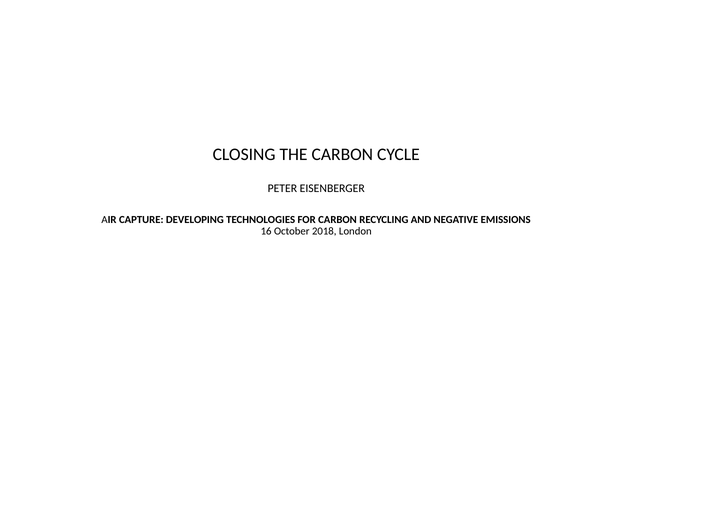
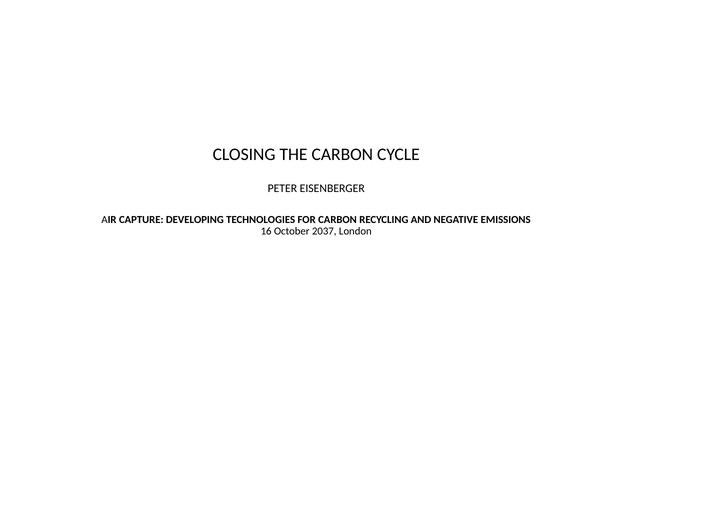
2018: 2018 -> 2037 (324, 231)
